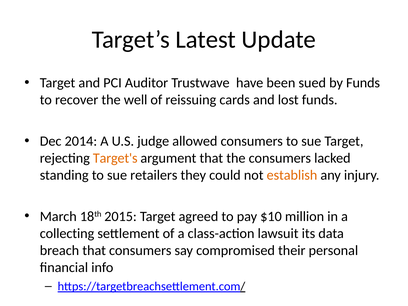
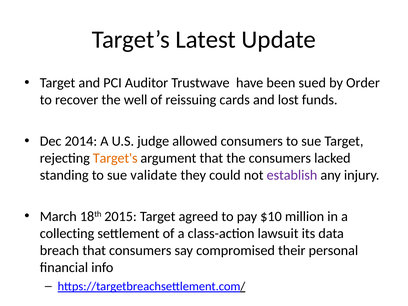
by Funds: Funds -> Order (363, 83)
retailers: retailers -> validate (154, 175)
establish colour: orange -> purple (292, 175)
